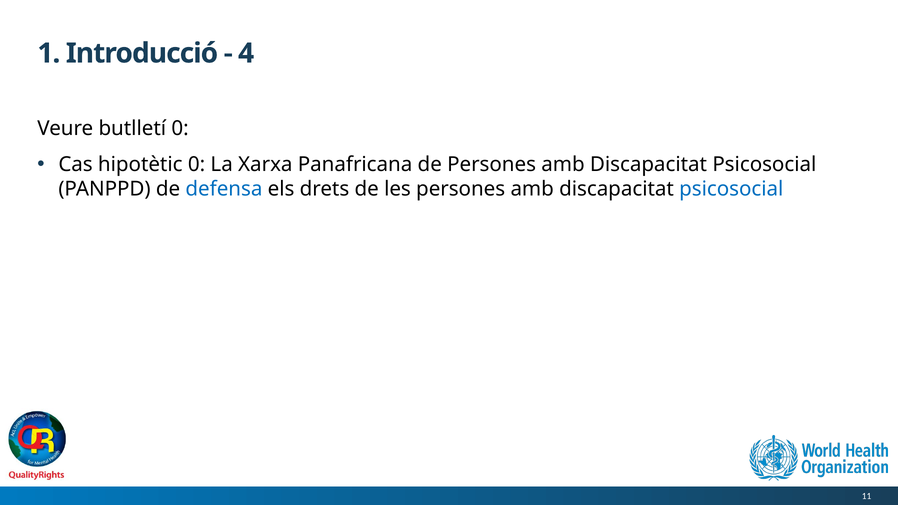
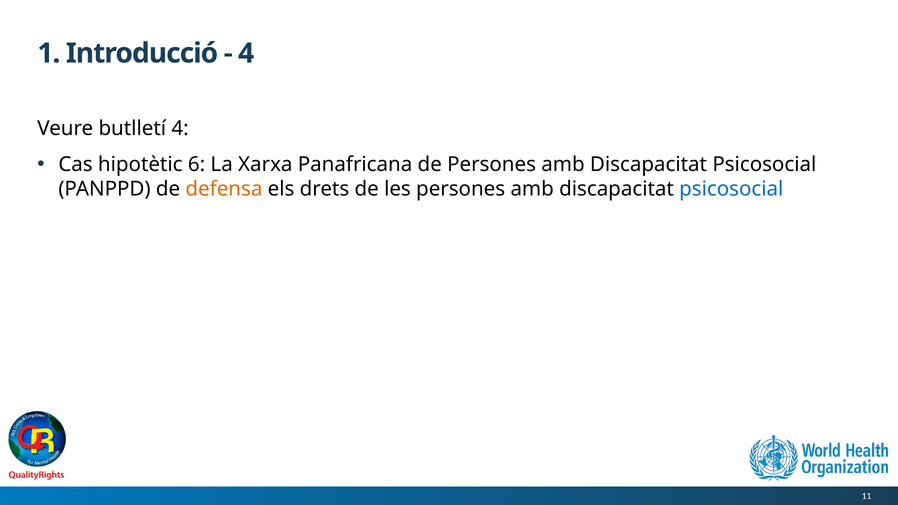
butlletí 0: 0 -> 4 (180, 129)
hipotètic 0: 0 -> 6 (197, 164)
defensa colour: blue -> orange (224, 189)
